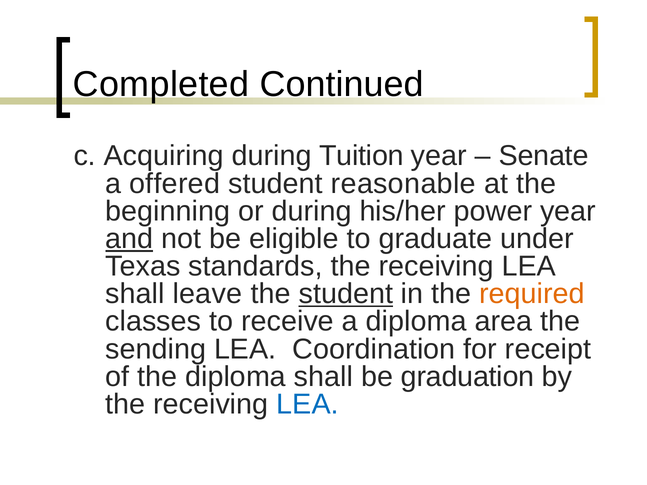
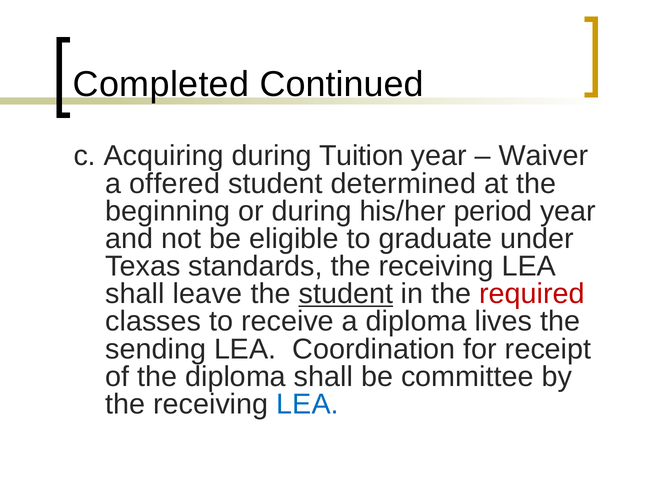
Senate: Senate -> Waiver (544, 156)
reasonable: reasonable -> determined (403, 184)
power: power -> period (493, 211)
and underline: present -> none (129, 239)
required colour: orange -> red (532, 294)
area: area -> lives (503, 322)
graduation: graduation -> committee (467, 377)
